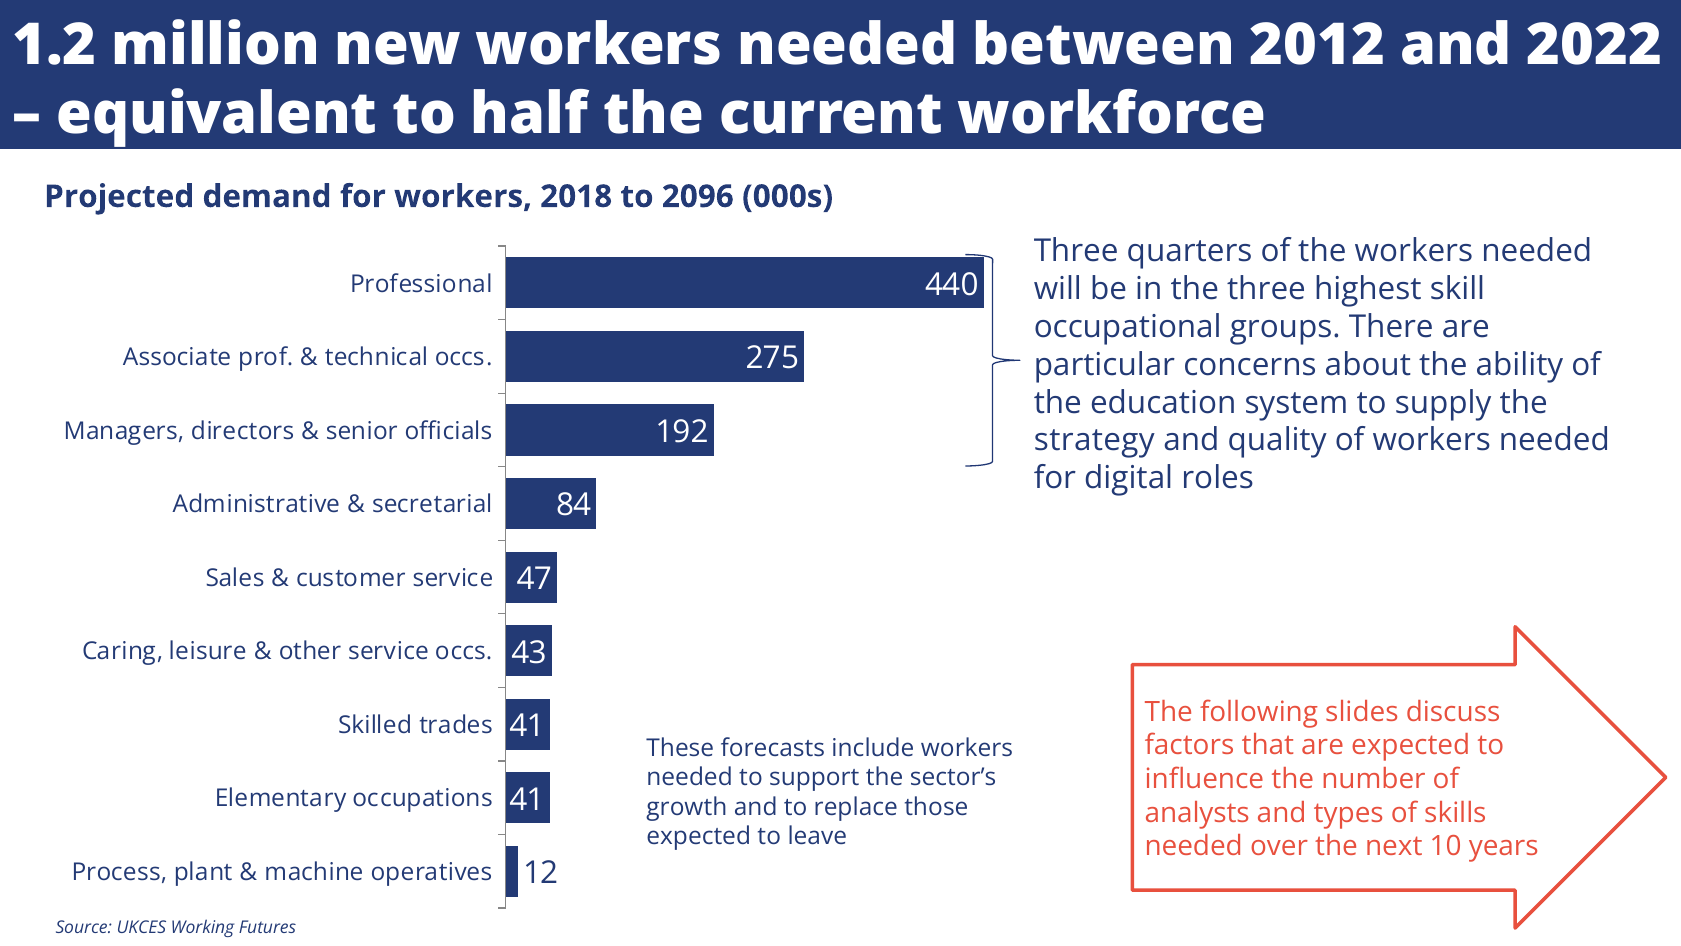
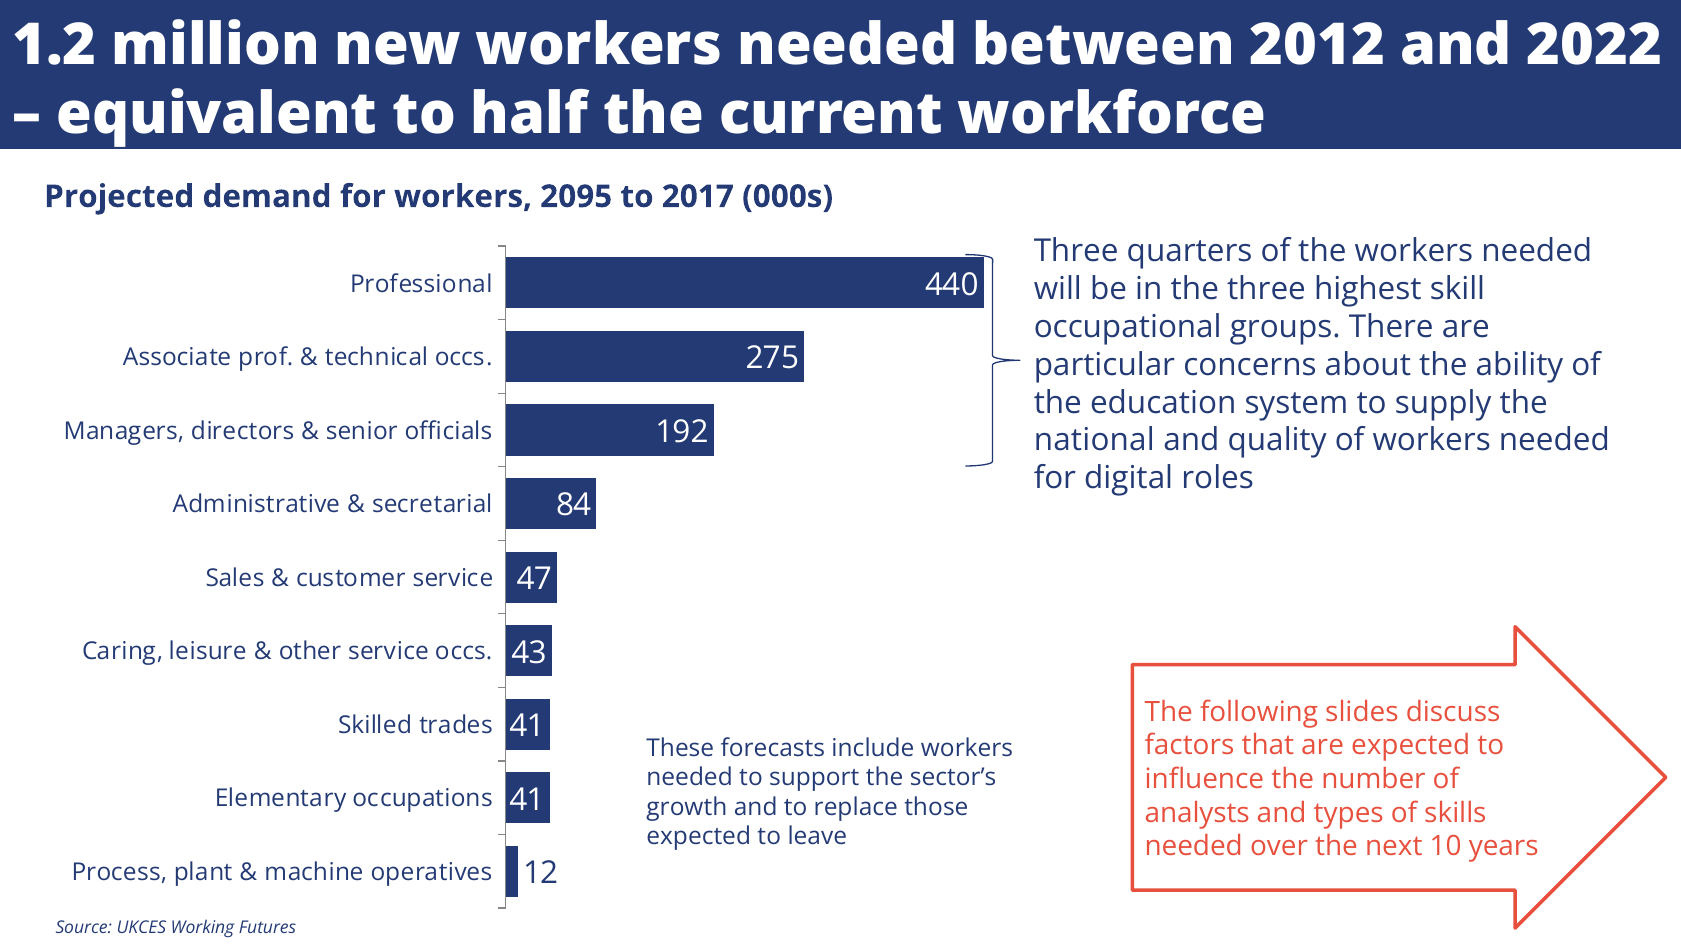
2018: 2018 -> 2095 (576, 197)
2096: 2096 -> 2017 (698, 197)
strategy: strategy -> national (1094, 440)
